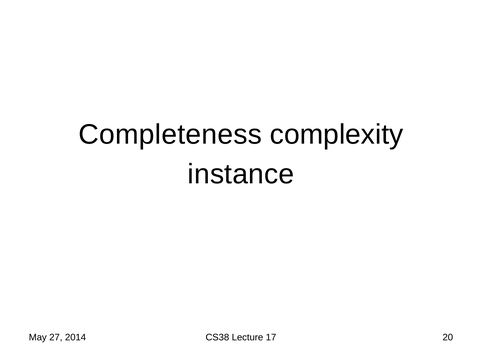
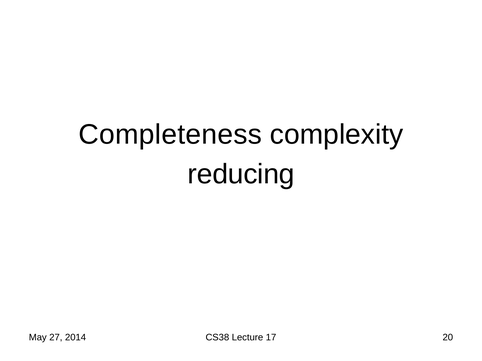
instance: instance -> reducing (241, 174)
